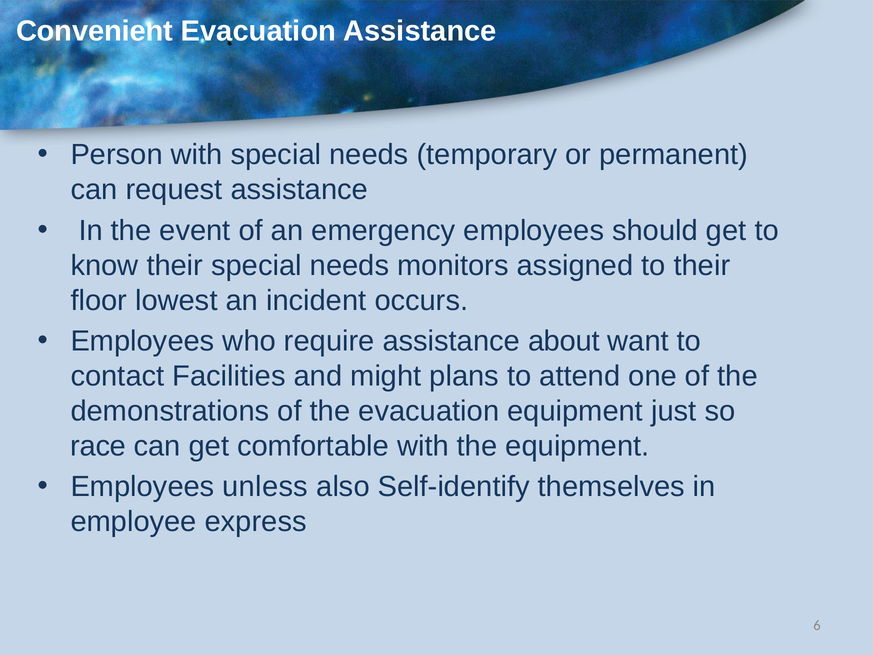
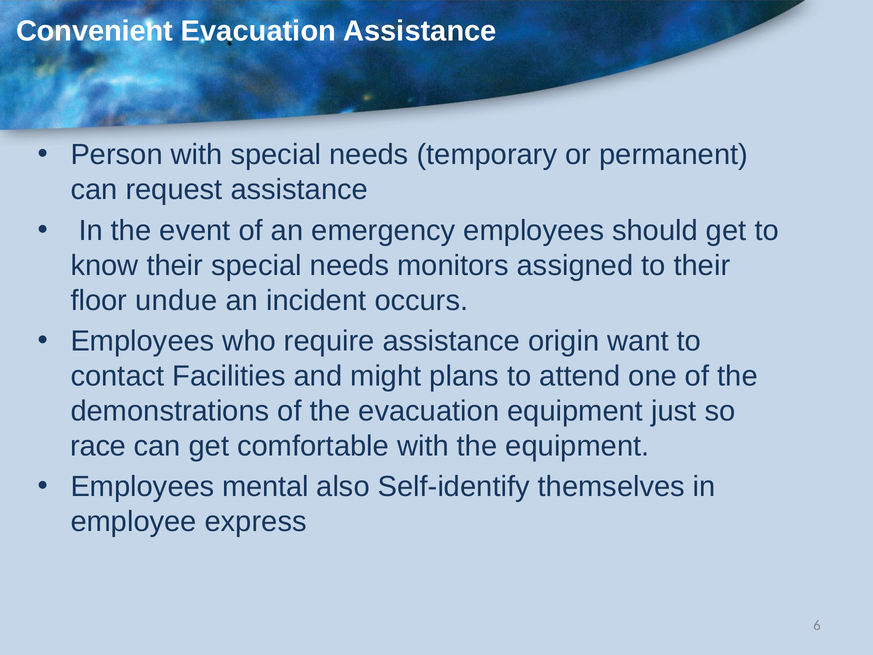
lowest: lowest -> undue (176, 300)
about: about -> origin (564, 341)
unless: unless -> mental (266, 487)
